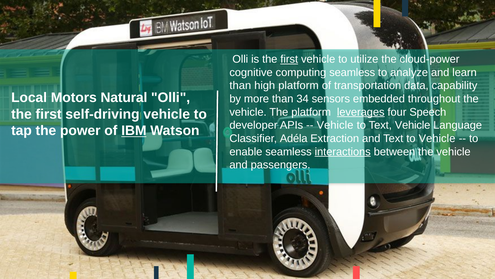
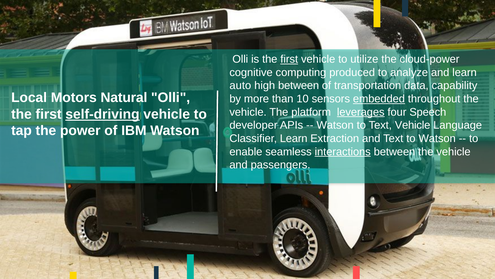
computing seamless: seamless -> produced (352, 72)
than: than -> auto (240, 85)
high platform: platform -> between (299, 85)
34: 34 -> 10 (303, 99)
embedded underline: none -> present (379, 99)
self-driving underline: none -> present (102, 114)
Vehicle: Vehicle -> Watson (335, 125)
IBM underline: present -> none (134, 130)
Classifier Adéla: Adéla -> Learn (294, 138)
to Vehicle: Vehicle -> Watson (437, 138)
